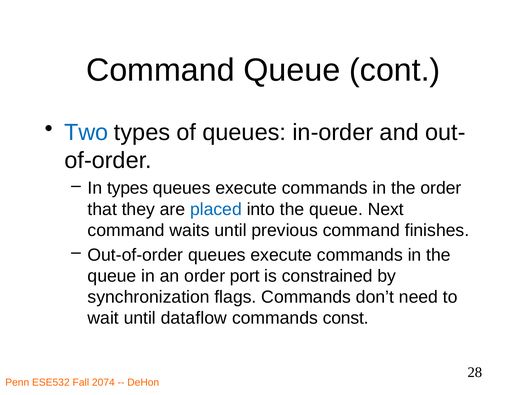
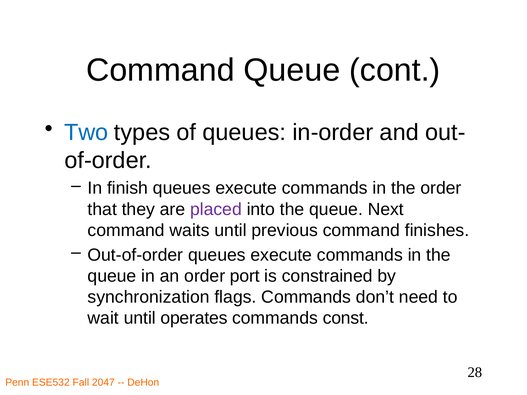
In types: types -> finish (128, 188)
placed colour: blue -> purple (216, 209)
dataflow: dataflow -> operates (194, 318)
2074: 2074 -> 2047 (103, 383)
